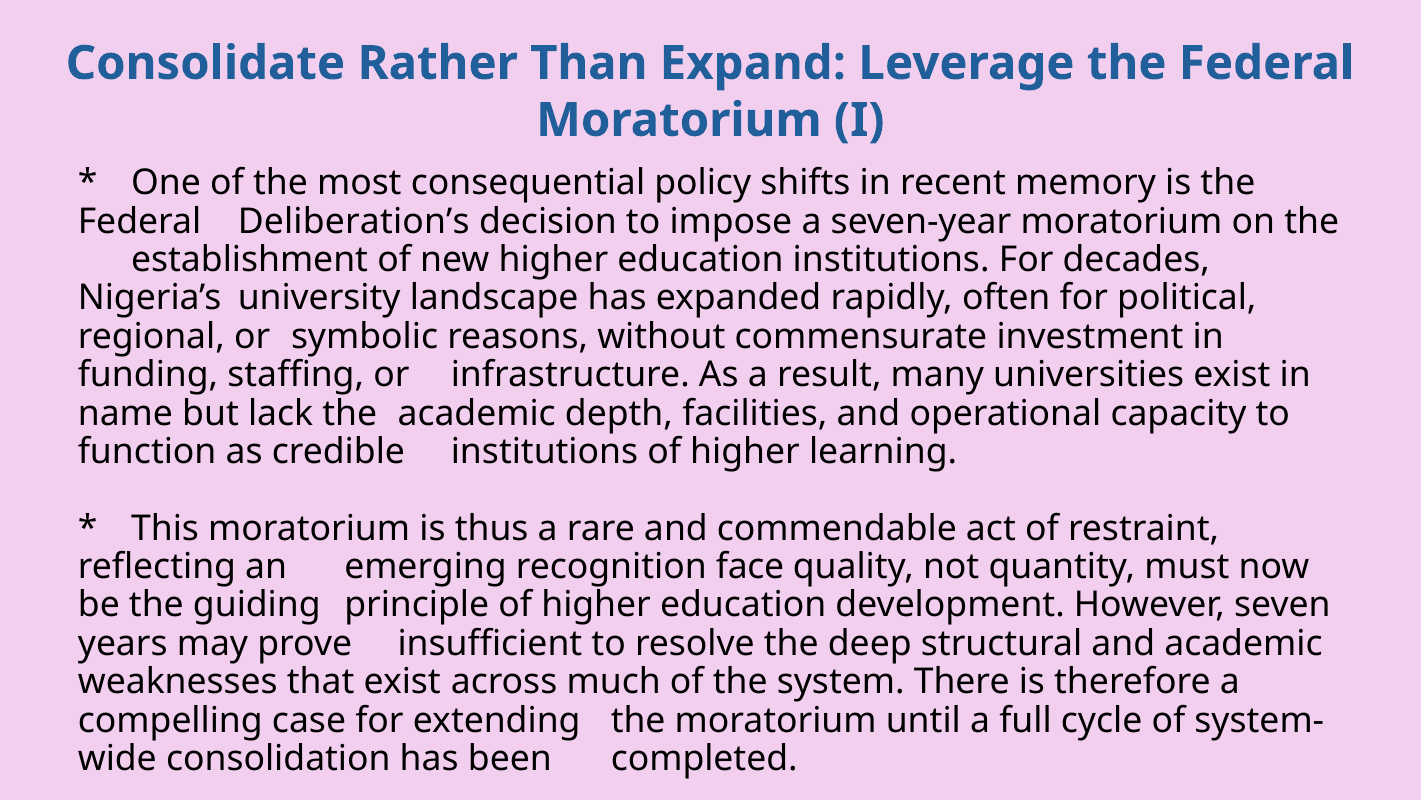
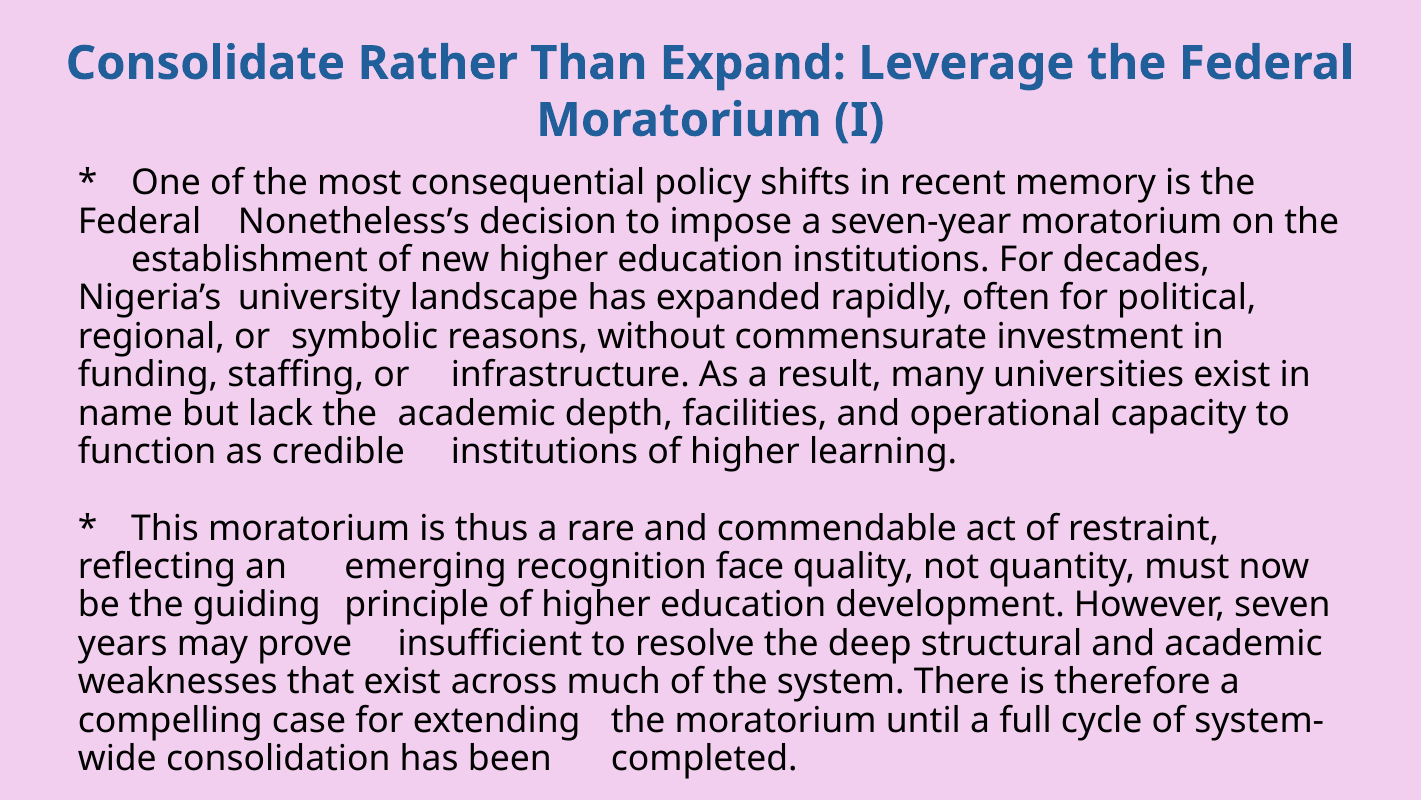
Deliberation’s: Deliberation’s -> Nonetheless’s (354, 221)
